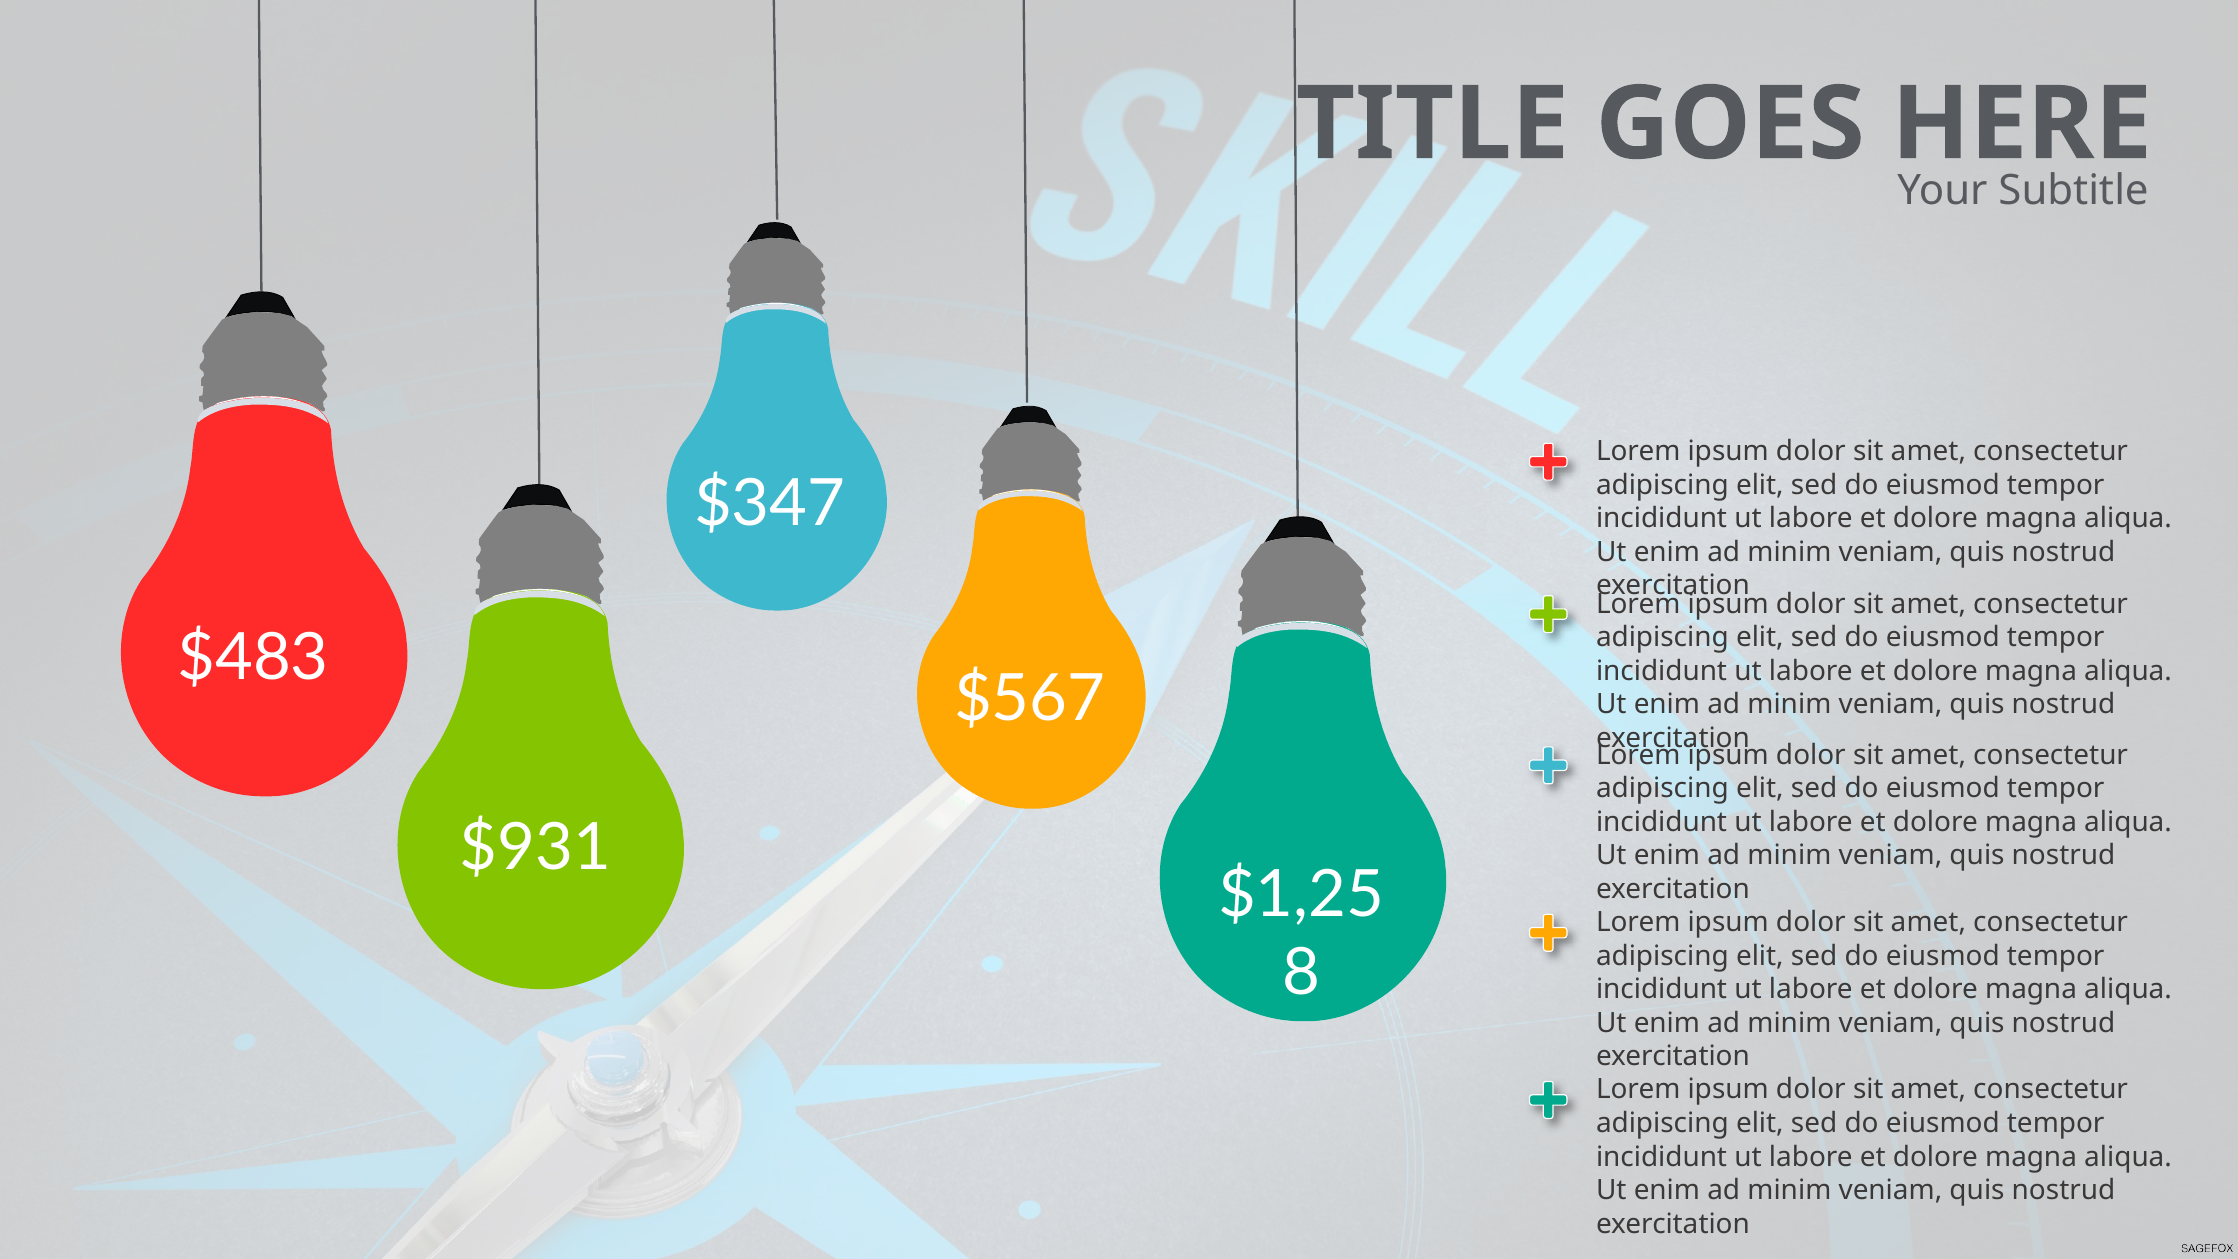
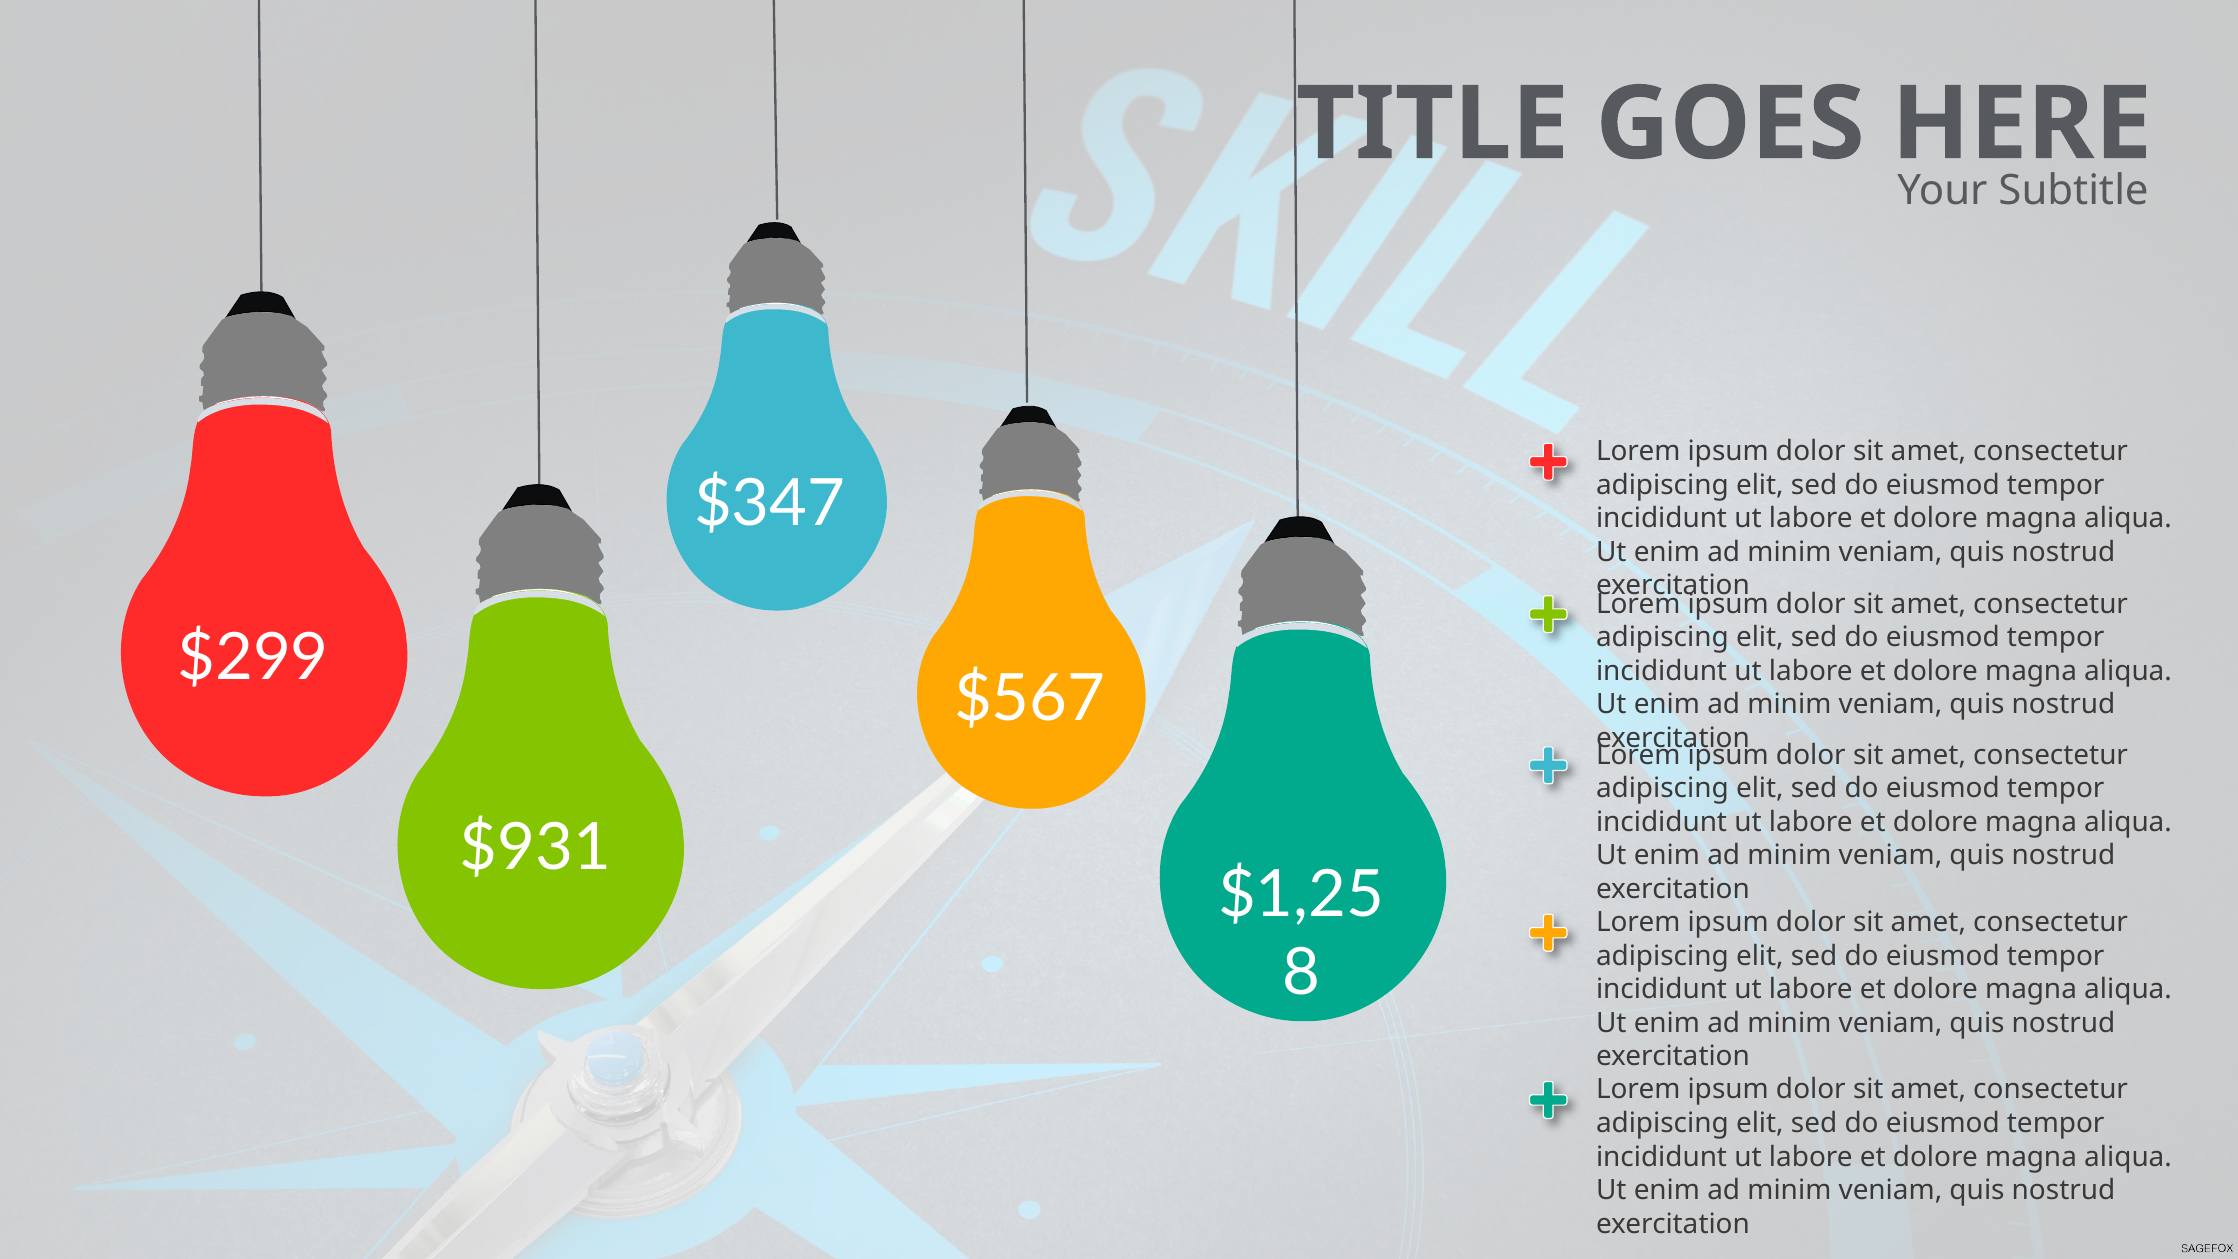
$483: $483 -> $299 (253, 657)
